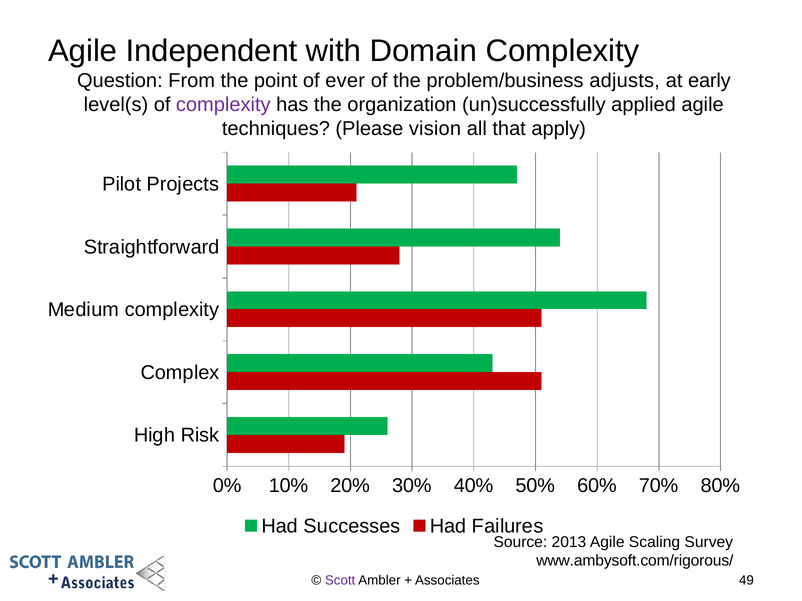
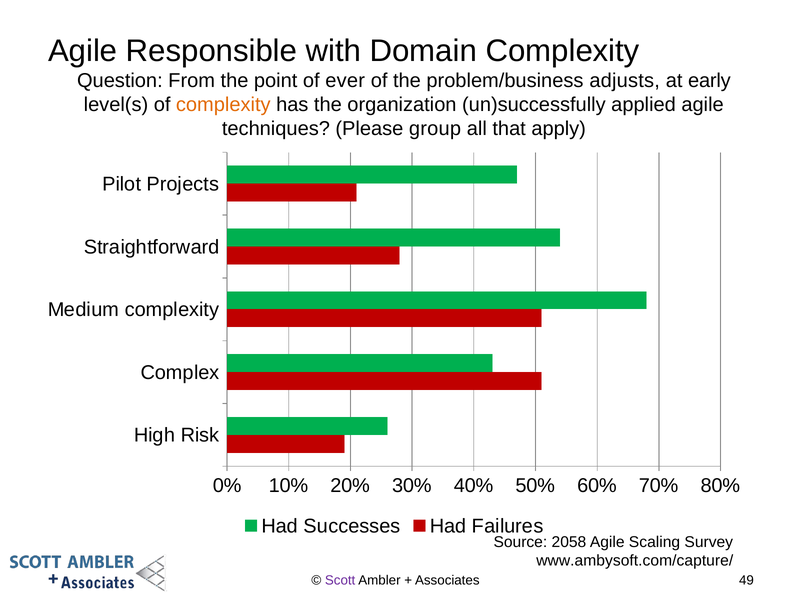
Independent: Independent -> Responsible (212, 51)
complexity colour: purple -> orange (223, 105)
vision: vision -> group (435, 129)
2013: 2013 -> 2058 (569, 542)
www.ambysoft.com/rigorous/: www.ambysoft.com/rigorous/ -> www.ambysoft.com/capture/ (635, 561)
